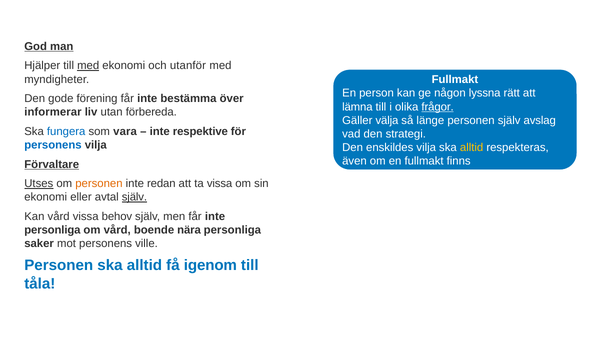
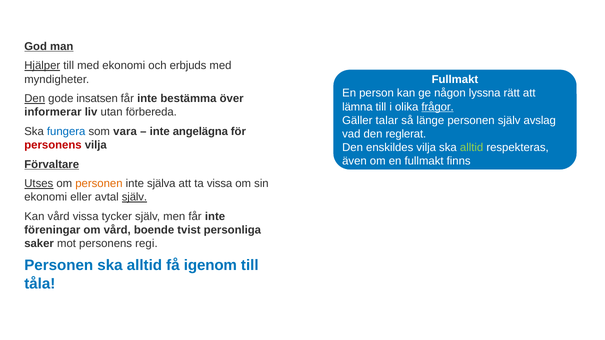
Hjälper underline: none -> present (42, 66)
med underline: present -> none (88, 66)
utanför: utanför -> erbjuds (188, 66)
Den underline: none -> present (35, 99)
förening: förening -> insatsen (97, 99)
välja: välja -> talar (387, 121)
respektive: respektive -> angelägna (200, 132)
strategi: strategi -> reglerat (406, 134)
personens colour: blue -> red (53, 145)
alltid colour: yellow -> light green (472, 148)
redan: redan -> själva (161, 184)
behov: behov -> tycker (117, 217)
personliga: personliga -> föreningar (52, 230)
nära: nära -> tvist (189, 230)
ville: ville -> regi (146, 244)
